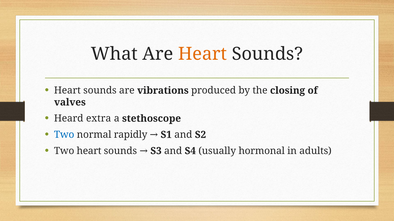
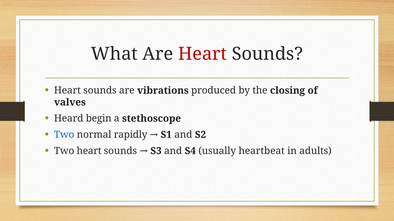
Heart colour: orange -> red (203, 54)
extra: extra -> begin (99, 119)
hormonal: hormonal -> heartbeat (262, 151)
